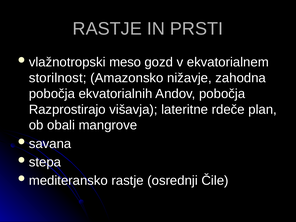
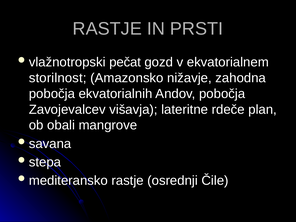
meso: meso -> pečat (125, 62)
Razprostirajo: Razprostirajo -> Zavojevalcev (67, 109)
